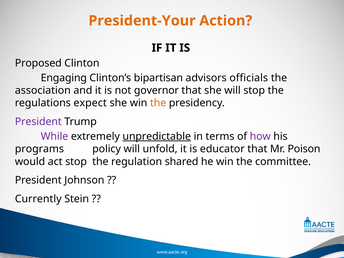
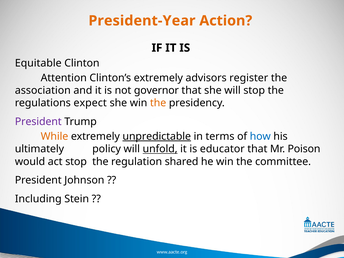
President-Your: President-Your -> President-Year (142, 21)
Proposed: Proposed -> Equitable (38, 63)
Engaging: Engaging -> Attention (64, 78)
Clinton’s bipartisan: bipartisan -> extremely (158, 78)
officials: officials -> register (249, 78)
While colour: purple -> orange (54, 136)
how colour: purple -> blue (260, 136)
programs: programs -> ultimately (39, 149)
unfold underline: none -> present (160, 149)
Currently: Currently -> Including (38, 199)
